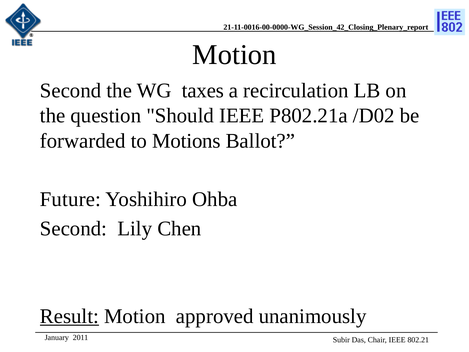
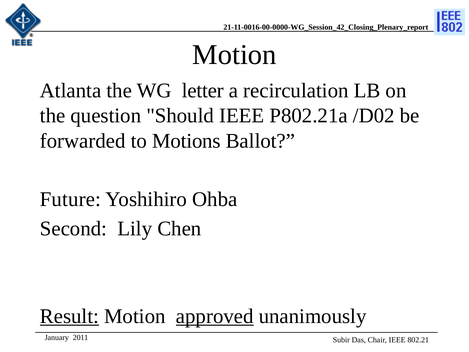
Second: Second -> Atlanta (71, 91)
taxes: taxes -> letter (203, 91)
approved underline: none -> present (215, 316)
